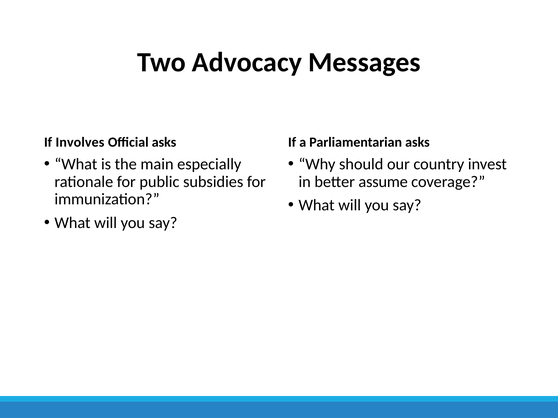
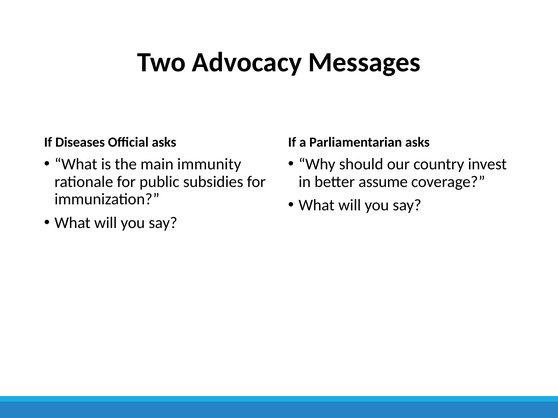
Involves: Involves -> Diseases (80, 142)
especially: especially -> immunity (209, 164)
